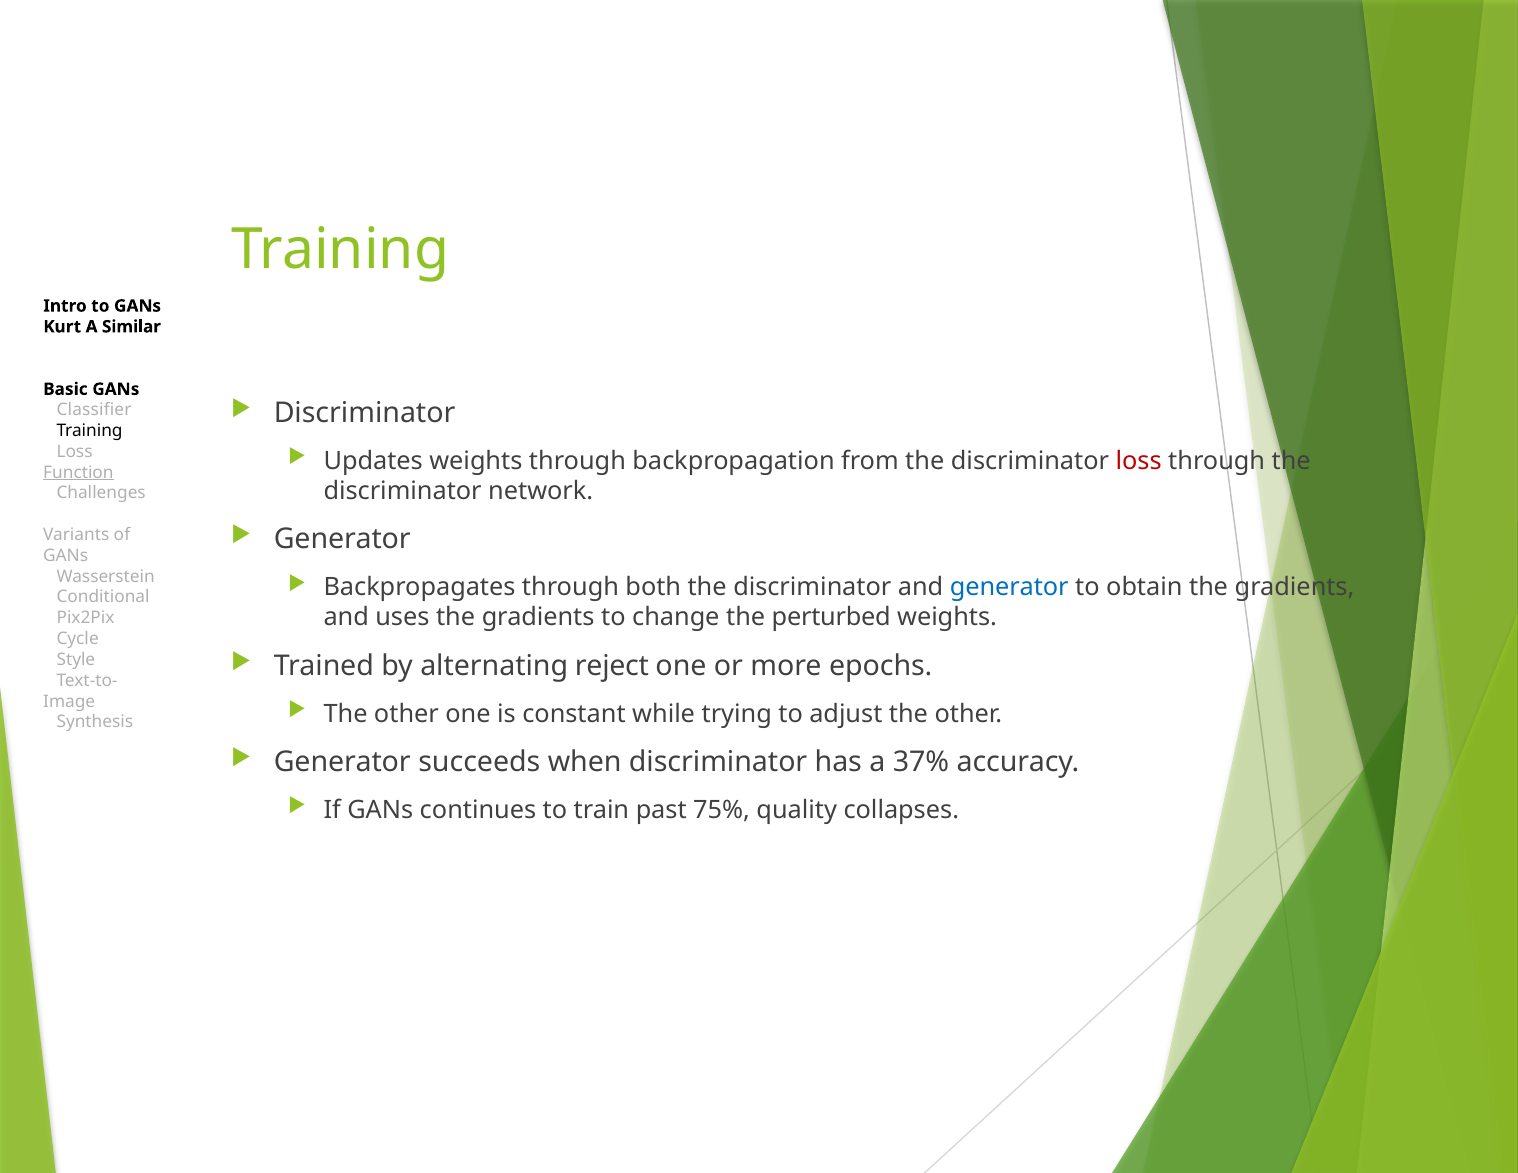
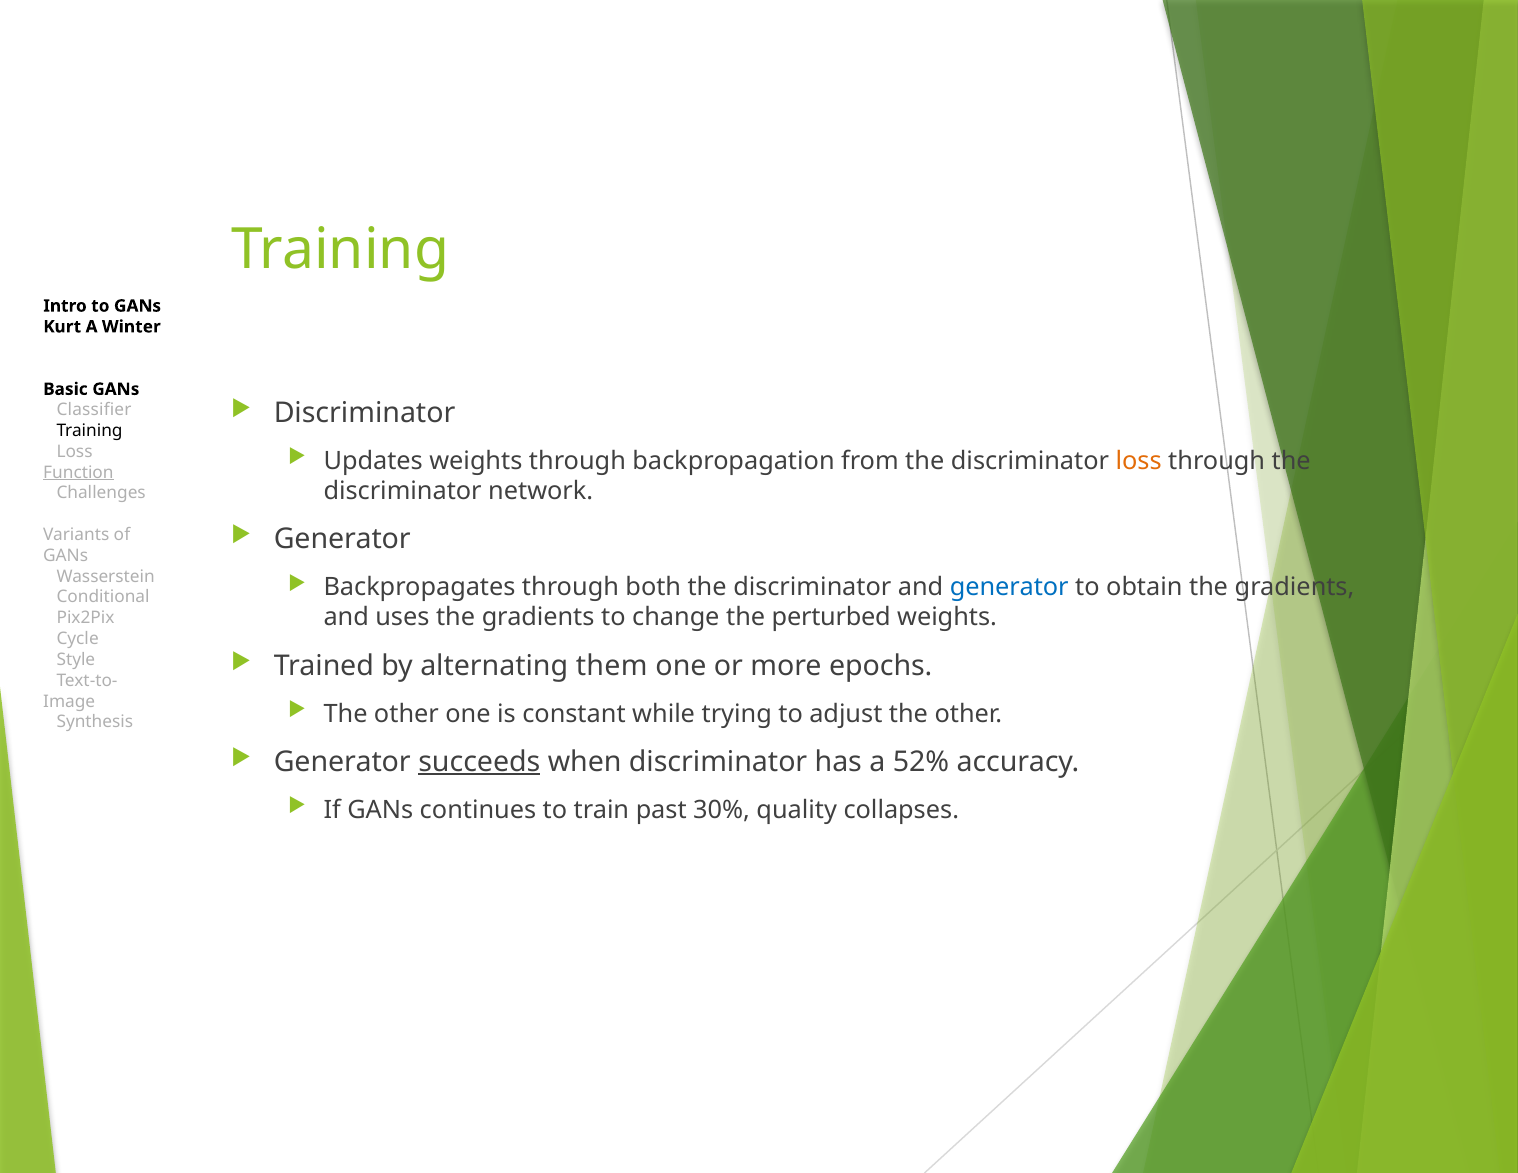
Similar: Similar -> Winter (131, 327)
loss colour: red -> orange (1139, 461)
reject: reject -> them (612, 666)
succeeds underline: none -> present (479, 762)
37%: 37% -> 52% (921, 762)
75%: 75% -> 30% (722, 810)
